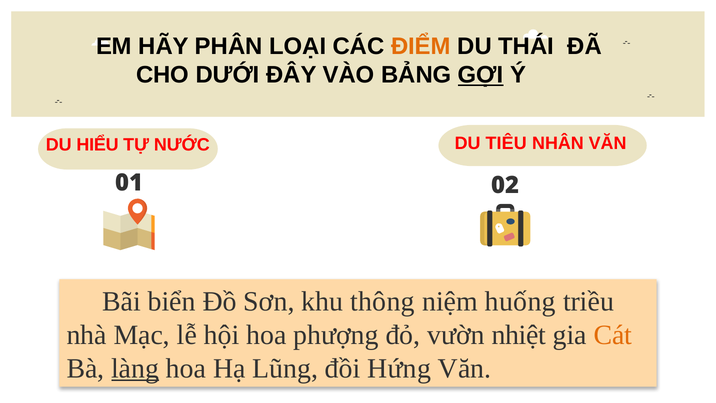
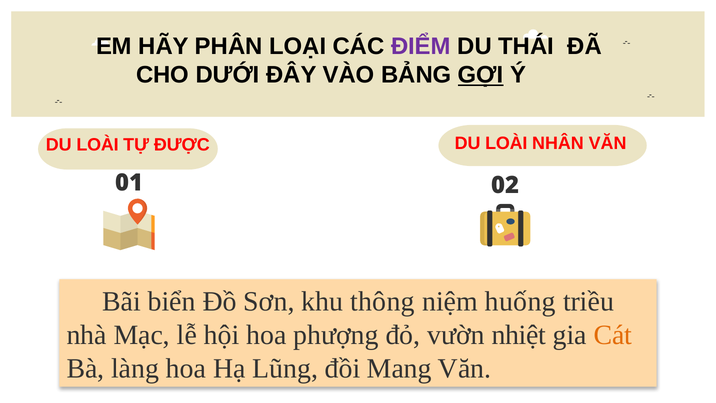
ĐIỂM colour: orange -> purple (421, 46)
HIỂU: HIỂU -> LOÀI (98, 145)
NƯỚC: NƯỚC -> ĐƯỢC (182, 145)
TIÊU: TIÊU -> LOÀI (506, 143)
làng underline: present -> none (135, 368)
Hứng: Hứng -> Mang (399, 368)
